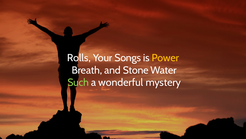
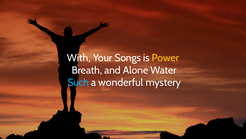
Rolls: Rolls -> With (79, 58)
Stone: Stone -> Alone (136, 70)
Such colour: light green -> light blue (78, 82)
